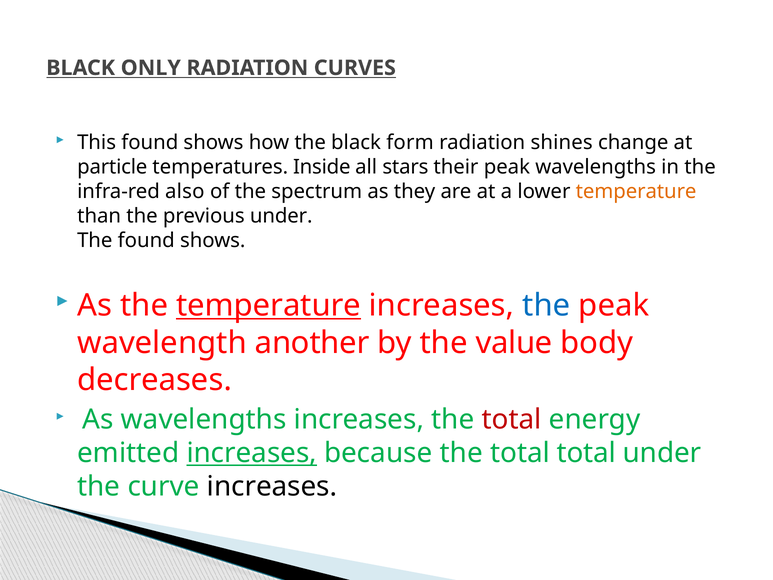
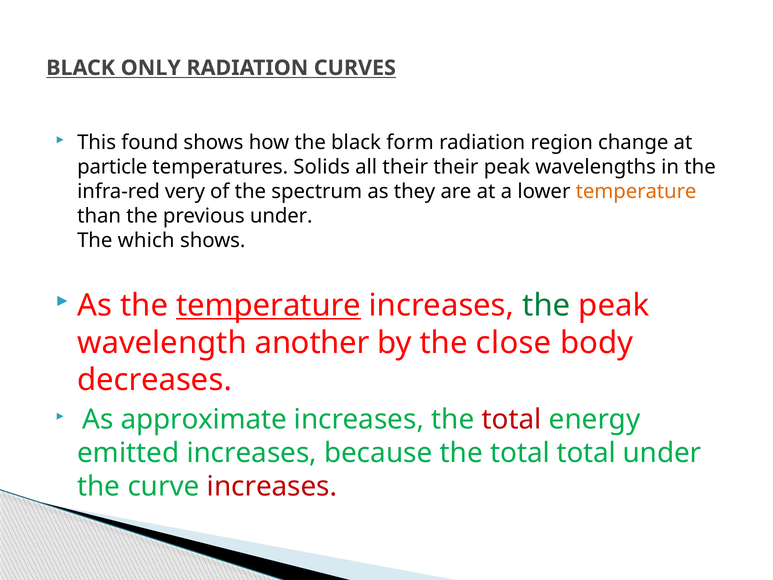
shines: shines -> region (562, 143)
Inside: Inside -> Solids (322, 167)
all stars: stars -> their (405, 167)
also: also -> very (185, 192)
The found: found -> which (146, 241)
the colour: blue -> green (546, 305)
value: value -> close (514, 343)
As wavelengths: wavelengths -> approximate (204, 420)
increases underline: present -> none (252, 453)
increases colour: black -> red (272, 486)
